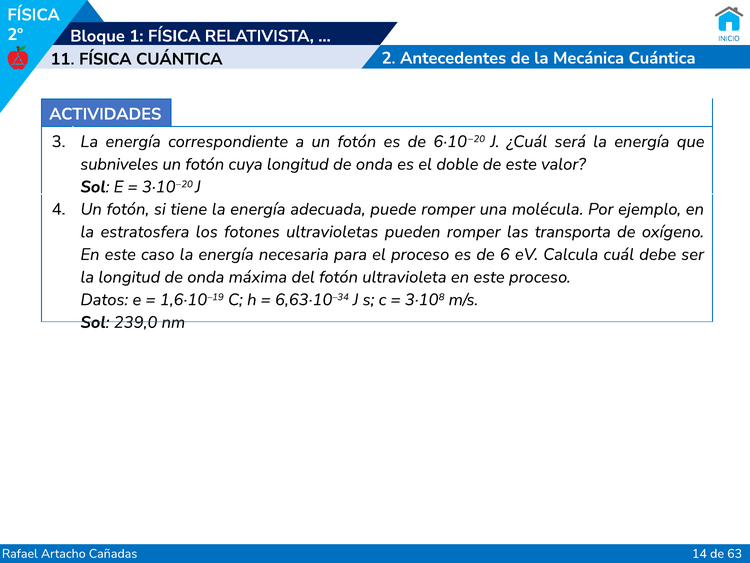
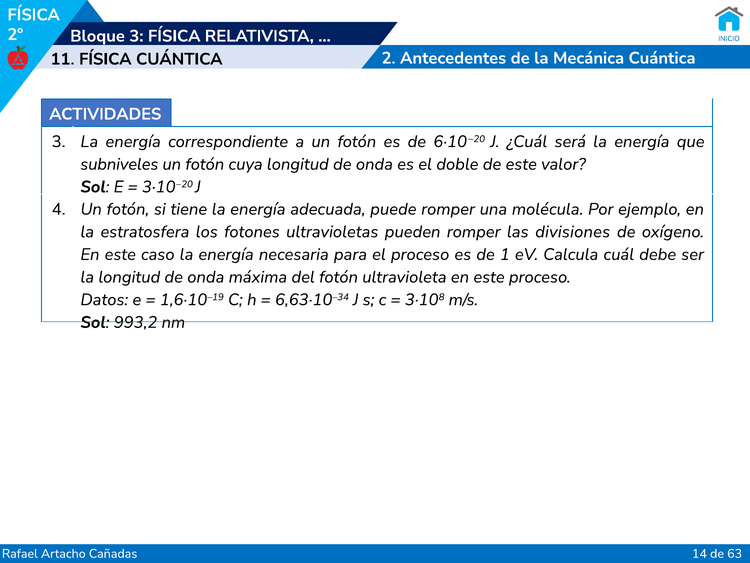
1: 1 -> 3 (136, 36)
transporta: transporta -> divisiones (573, 232)
6: 6 -> 1 (505, 254)
239,0: 239,0 -> 993,2 (135, 322)
